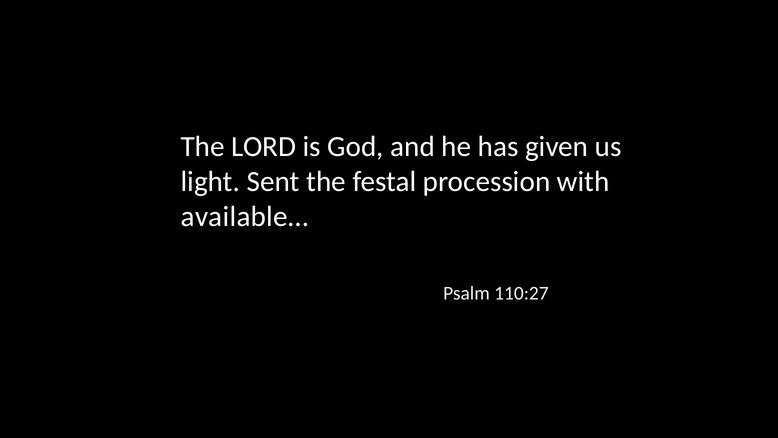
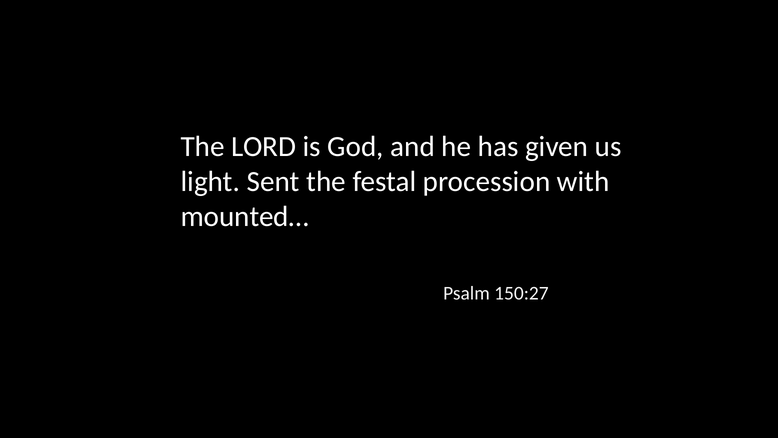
available…: available… -> mounted… (245, 216)
110:27: 110:27 -> 150:27 (521, 293)
